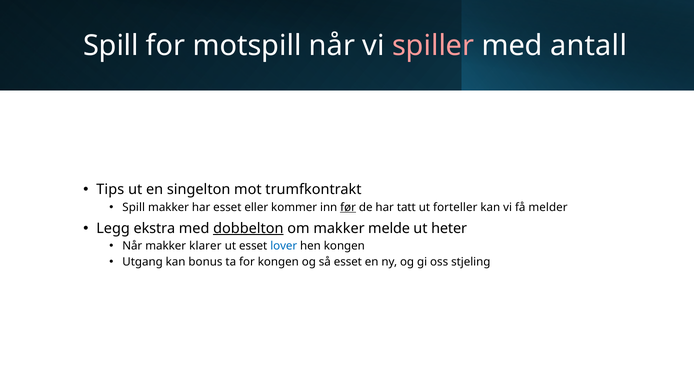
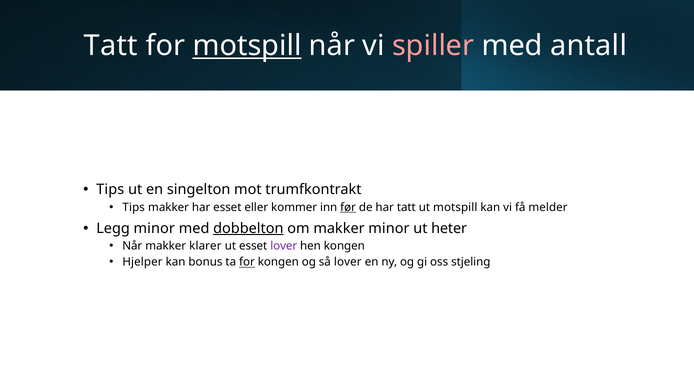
Spill: Spill -> Tatt (111, 46)
motspill underline: none -> present (247, 46)
Spill: Spill -> Tips (134, 207)
ut forteller: forteller -> motspill (455, 207)
Legg ekstra: ekstra -> minor (154, 229)
makker melde: melde -> minor (389, 229)
lover colour: blue -> purple (284, 246)
Utgang: Utgang -> Hjelper (142, 262)
for underline: none -> present (247, 262)
så esset: esset -> lover (348, 262)
